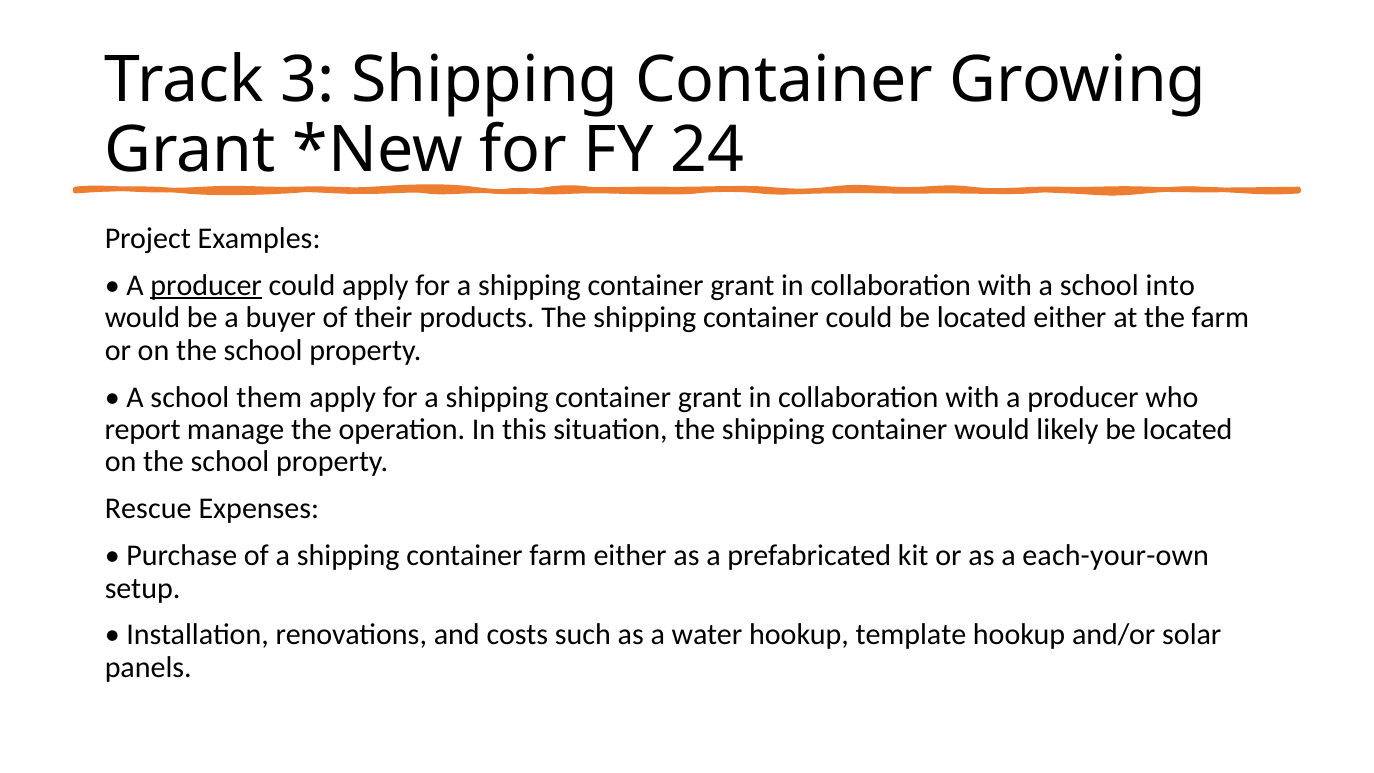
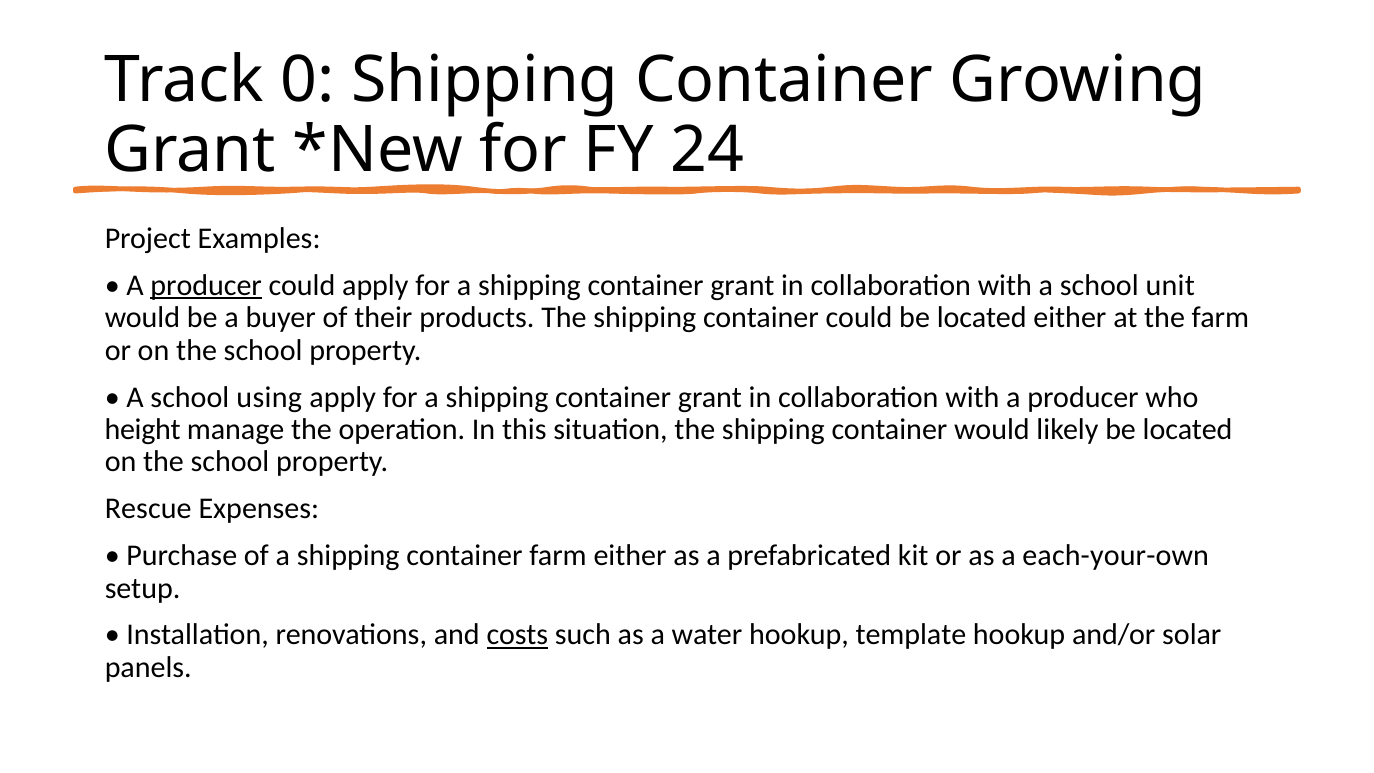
3: 3 -> 0 (308, 81)
into: into -> unit (1170, 285)
them: them -> using (269, 397)
report: report -> height (143, 430)
costs underline: none -> present (517, 635)
